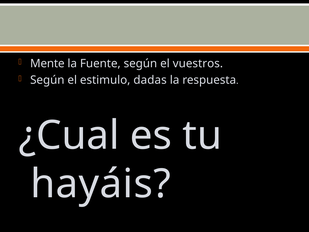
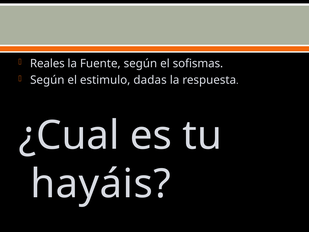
Mente: Mente -> Reales (47, 63)
vuestros: vuestros -> sofismas (198, 63)
